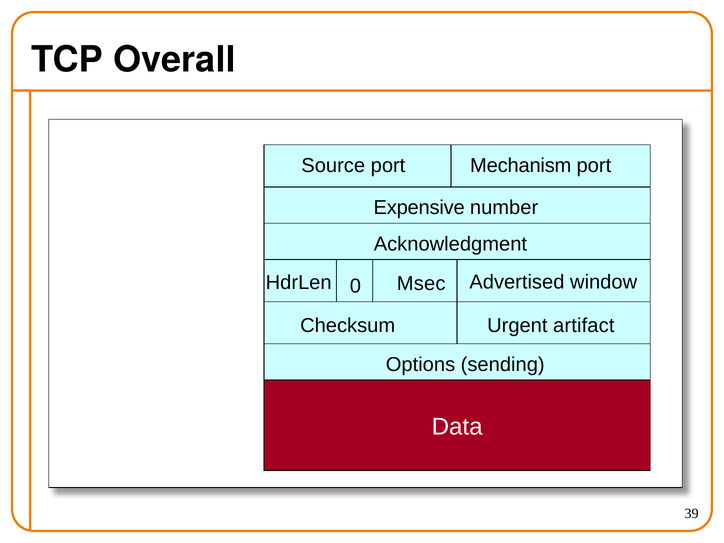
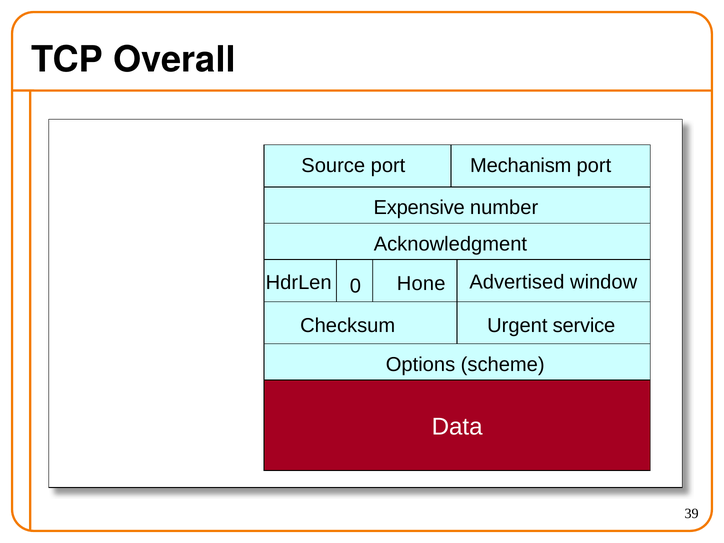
Msec: Msec -> Hone (421, 283)
artifact: artifact -> service (584, 326)
sending: sending -> scheme (503, 365)
